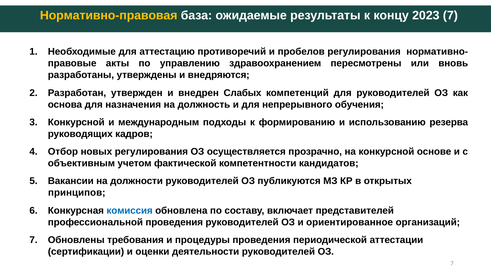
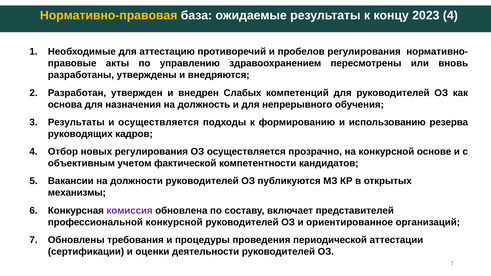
2023 7: 7 -> 4 (450, 16)
Конкурсной: Конкурсной -> Результаты (76, 122)
и международным: международным -> осуществляется (159, 122)
принципов: принципов -> механизмы (77, 193)
комиссия colour: blue -> purple (130, 211)
профессиональной проведения: проведения -> конкурсной (174, 222)
